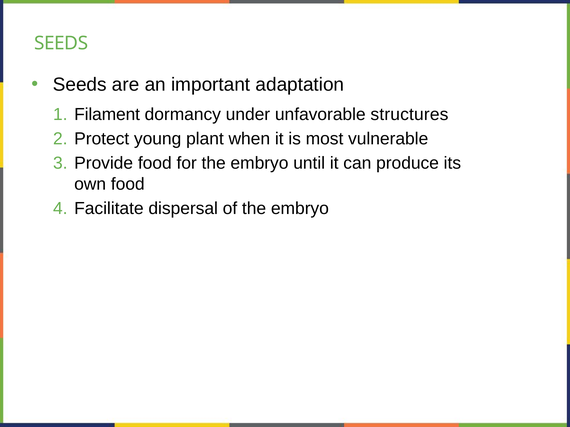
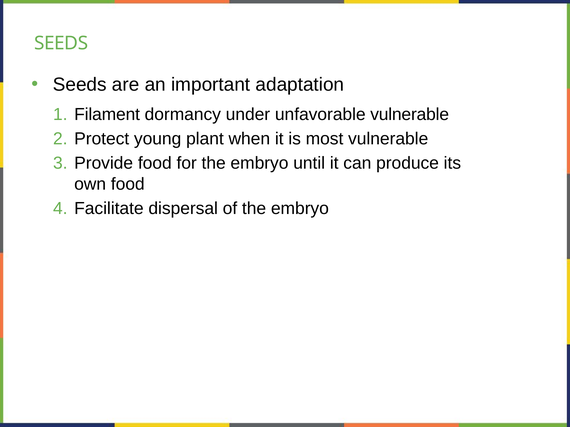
unfavorable structures: structures -> vulnerable (410, 115)
